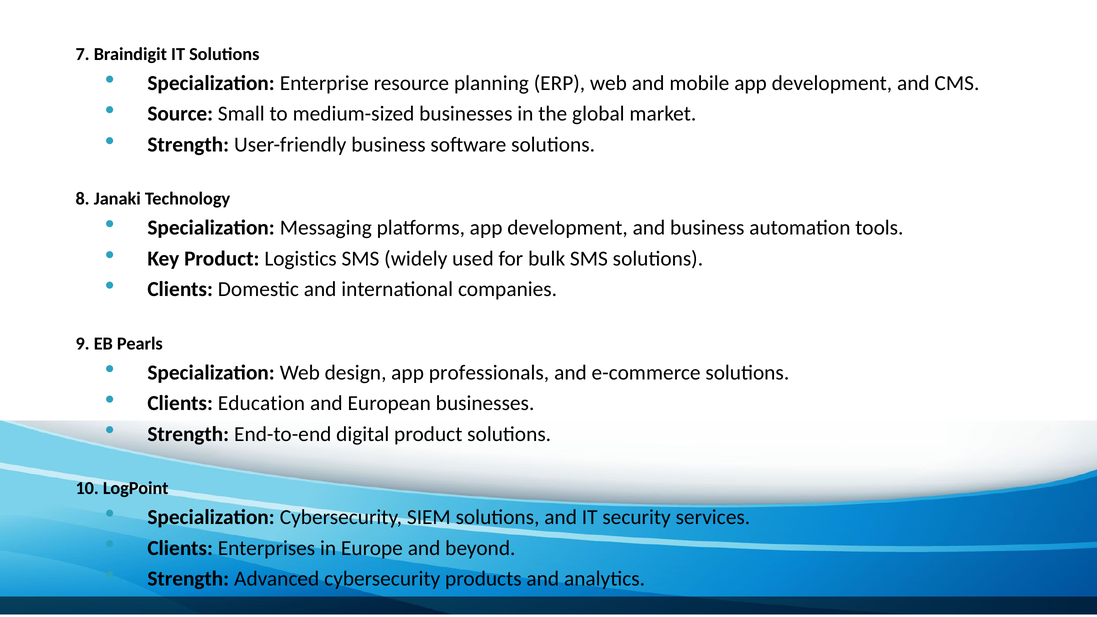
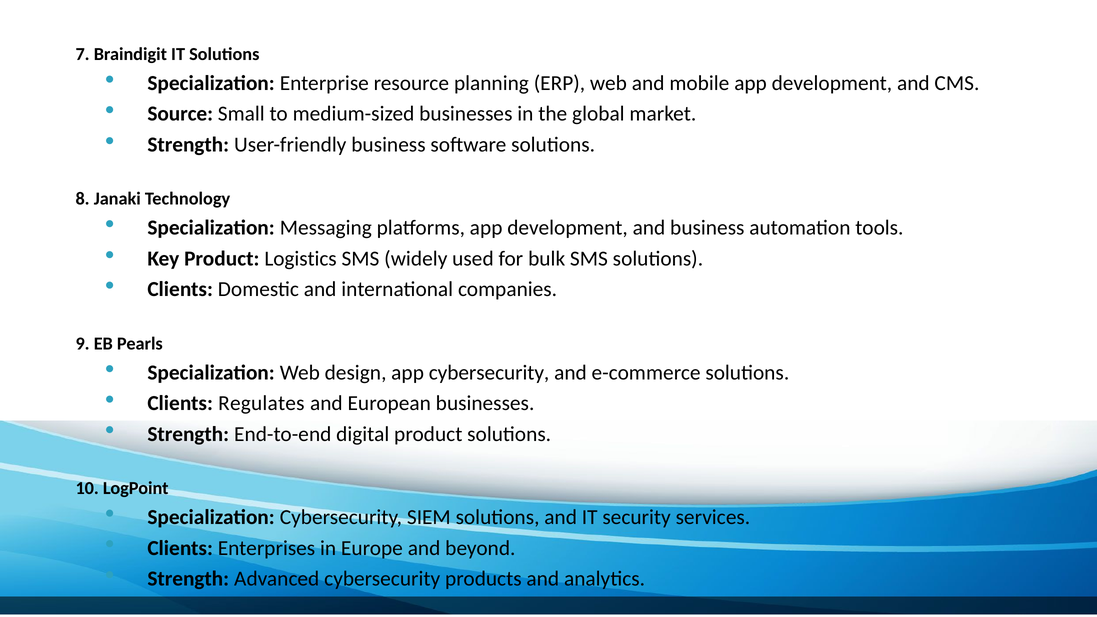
app professionals: professionals -> cybersecurity (489, 373)
Education: Education -> Regulates (261, 403)
